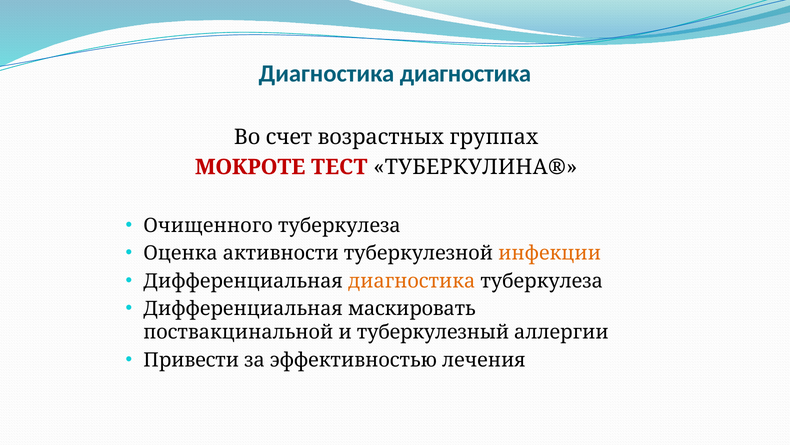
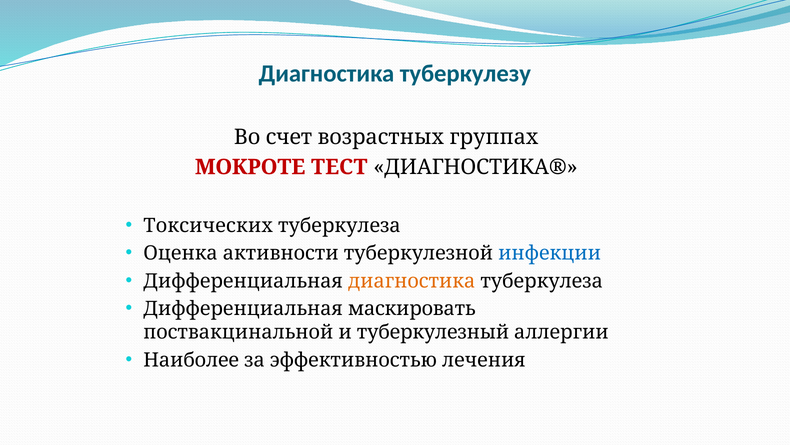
Диагностика диагностика: диагностика -> туберкулезу (465, 74)
ТУБЕРКУЛИНА®: ТУБЕРКУЛИНА® -> ДИАГНОСТИКА® (476, 167)
Очищенного: Очищенного -> Токсических (208, 225)
инфекции colour: orange -> blue (550, 253)
Привести: Привести -> Наиболее (191, 360)
